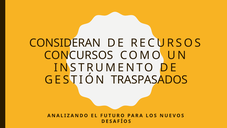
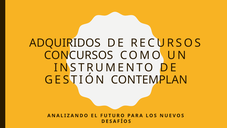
CONSIDERAN: CONSIDERAN -> ADQUIRIDOS (65, 43)
TRASPASADOS: TRASPASADOS -> CONTEMPLAN (149, 80)
